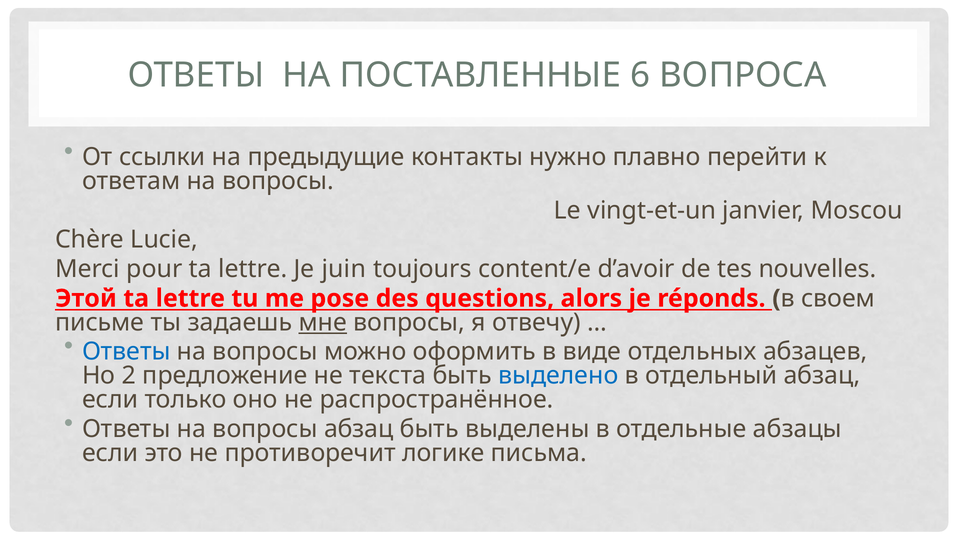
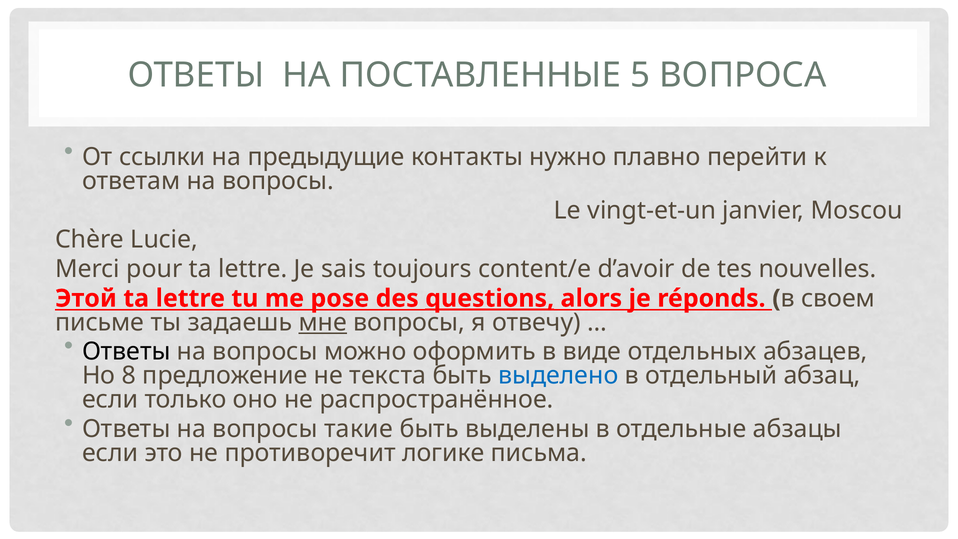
6: 6 -> 5 (640, 75)
juin: juin -> sais (344, 269)
questions underline: none -> present (490, 298)
Ответы colour: blue -> black (126, 352)
2: 2 -> 8 (129, 376)
вопросы абзац: абзац -> такие (359, 429)
